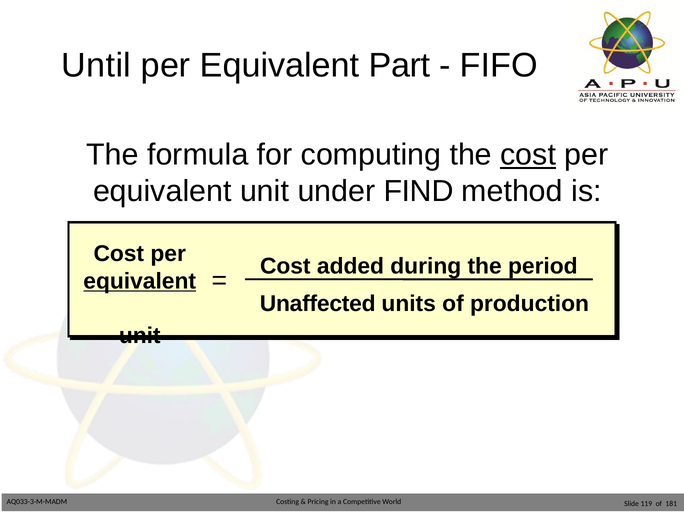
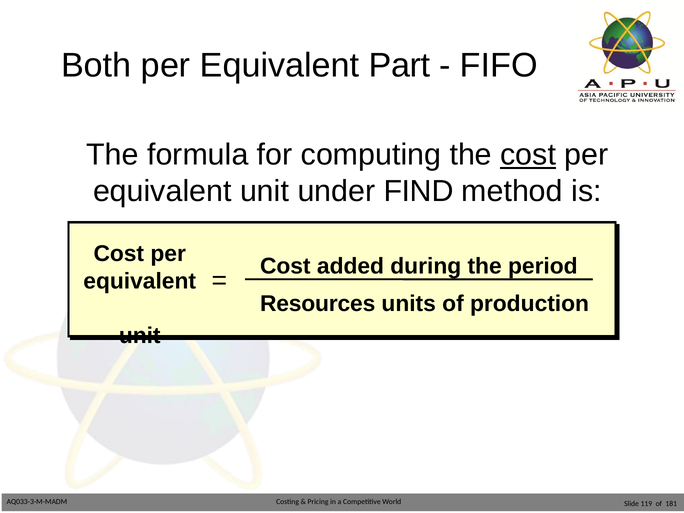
Until: Until -> Both (96, 66)
equivalent underline: present -> none (140, 281)
Unaffected: Unaffected -> Resources (318, 304)
